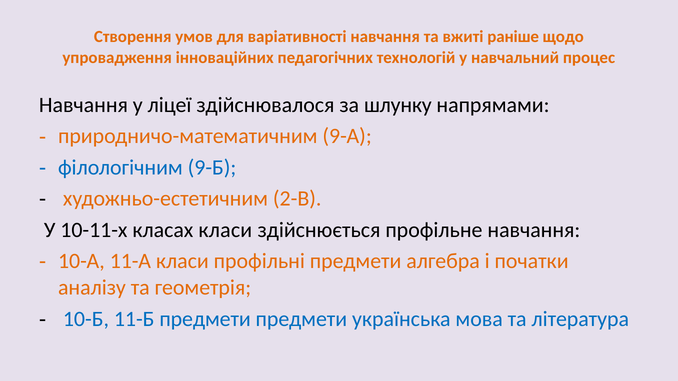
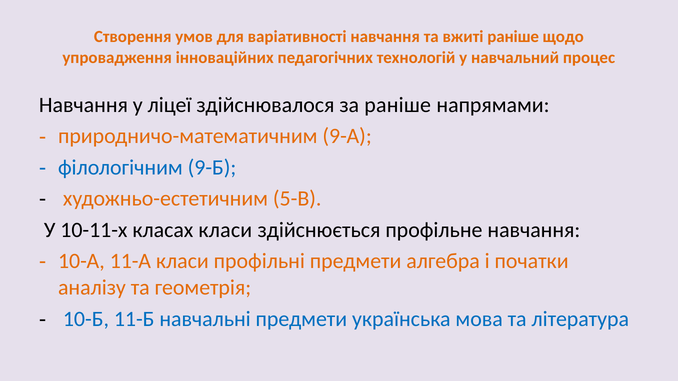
за шлунку: шлунку -> раніше (398, 105)
2-В: 2-В -> 5-В (297, 199)
11-Б предмети: предмети -> навчальні (205, 319)
